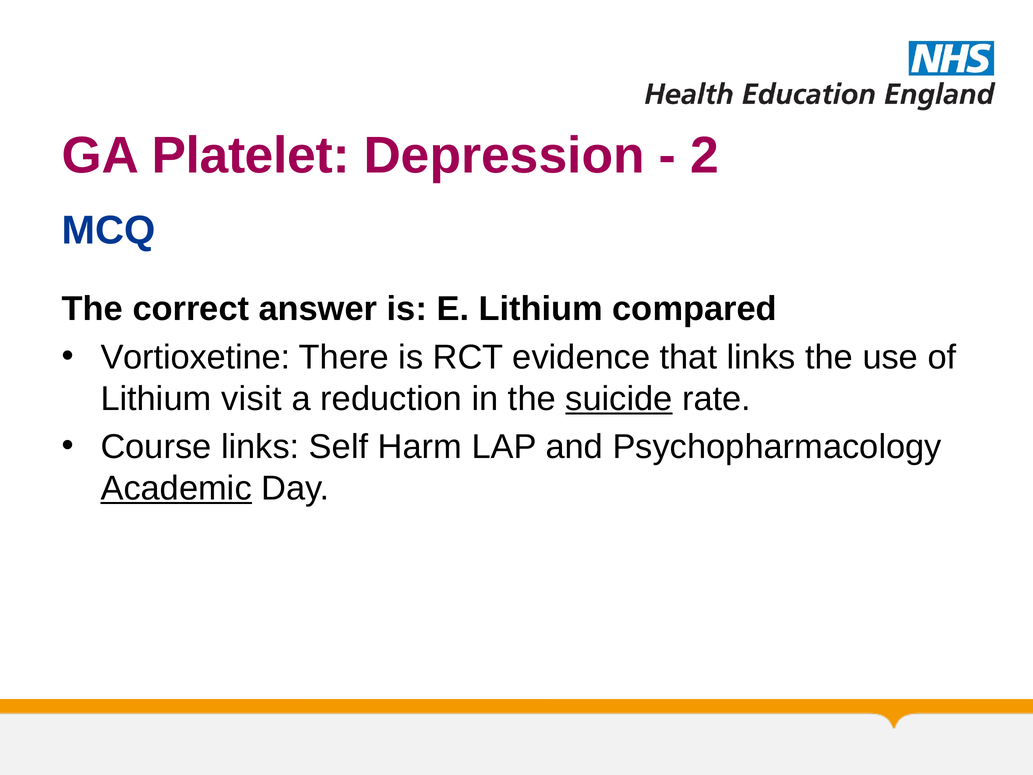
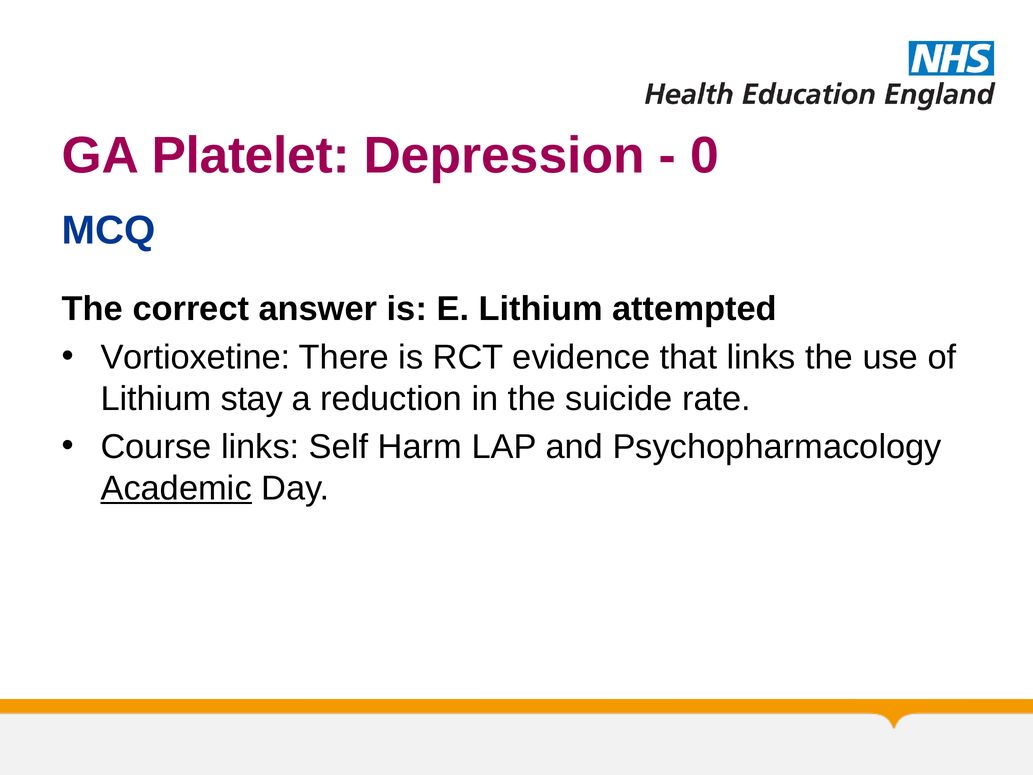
2: 2 -> 0 (705, 156)
compared: compared -> attempted (695, 309)
visit: visit -> stay (252, 399)
suicide underline: present -> none (619, 399)
